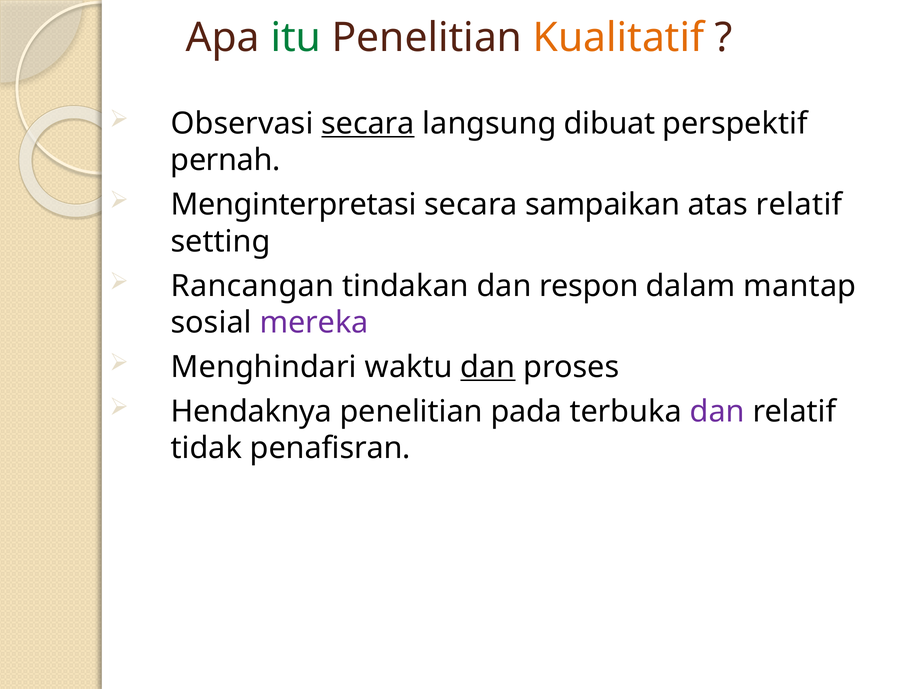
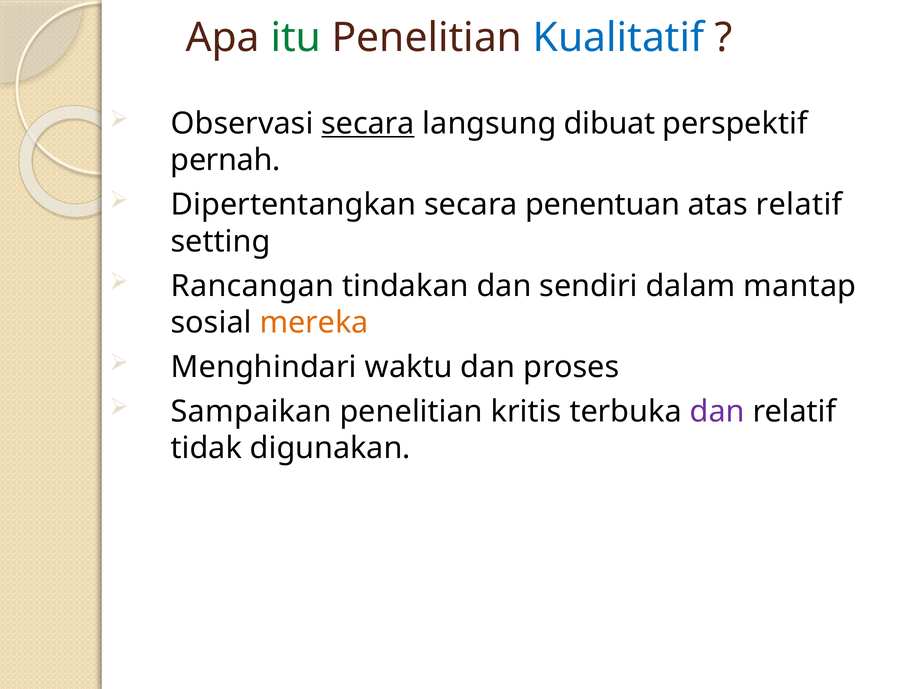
Kualitatif colour: orange -> blue (619, 38)
Menginterpretasi: Menginterpretasi -> Dipertentangkan (293, 205)
sampaikan: sampaikan -> penentuan (603, 205)
respon: respon -> sendiri (589, 286)
mereka colour: purple -> orange (314, 323)
dan underline: present -> none (488, 367)
Hendaknya: Hendaknya -> Sampaikan (251, 412)
pada: pada -> kritis (526, 412)
penafisran: penafisran -> digunakan (330, 448)
